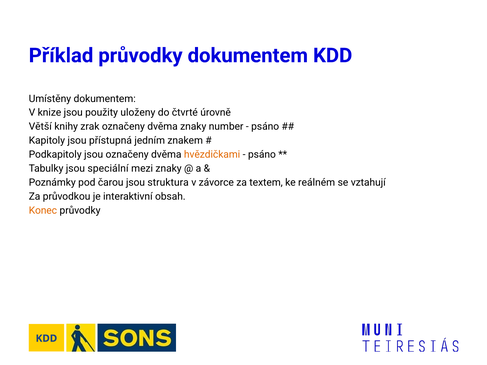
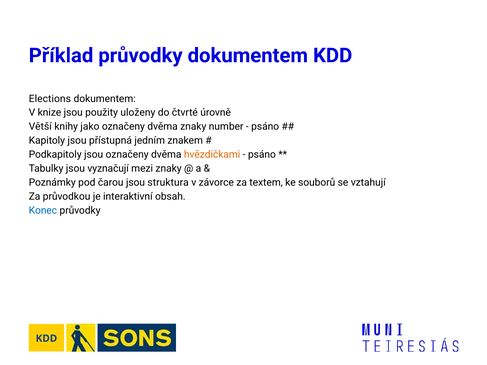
Umístěny: Umístěny -> Elections (50, 99)
zrak: zrak -> jako (90, 127)
speciální: speciální -> vyznačují (108, 169)
reálném: reálném -> souborů (317, 183)
Konec colour: orange -> blue (43, 211)
